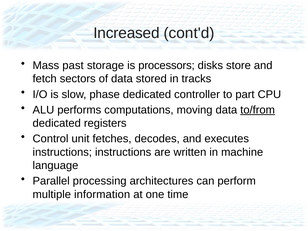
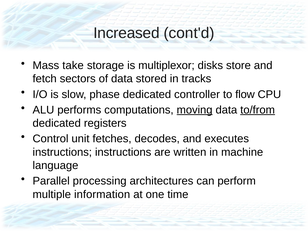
past: past -> take (73, 65)
processors: processors -> multiplexor (166, 65)
part: part -> flow (245, 94)
moving underline: none -> present (195, 110)
